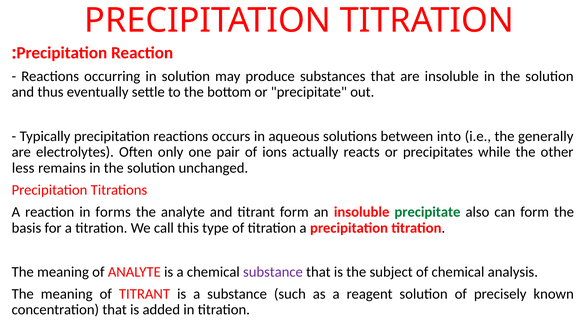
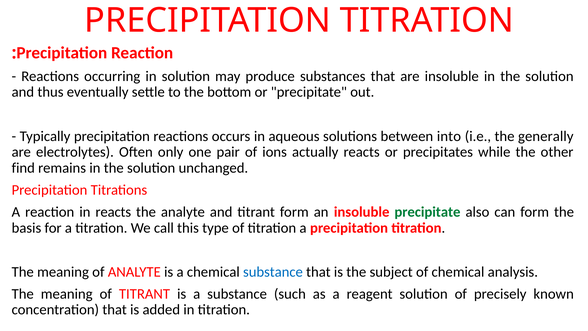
less: less -> find (23, 168)
in forms: forms -> reacts (113, 212)
substance colour: purple -> blue (273, 272)
